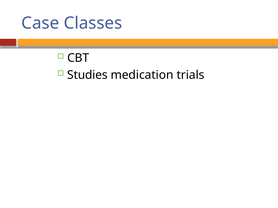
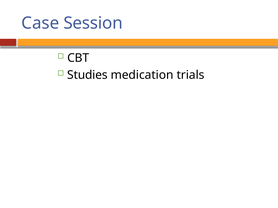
Classes: Classes -> Session (93, 23)
